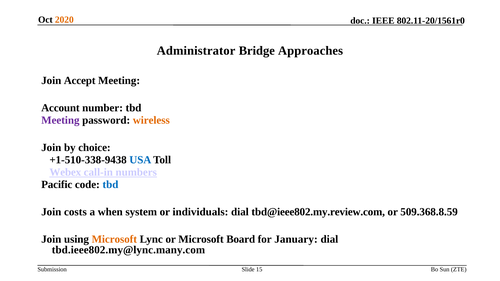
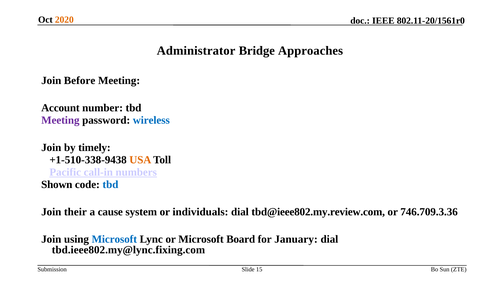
Accept: Accept -> Before (80, 81)
wireless colour: orange -> blue (151, 120)
choice: choice -> timely (94, 148)
USA colour: blue -> orange (140, 160)
Webex: Webex -> Pacific (65, 172)
Pacific: Pacific -> Shown (57, 185)
costs: costs -> their (75, 212)
when: when -> cause (110, 212)
509.368.8.59: 509.368.8.59 -> 746.709.3.36 (429, 212)
Microsoft colour: orange -> blue (114, 240)
tbd.ieee802.my@lync.many.com: tbd.ieee802.my@lync.many.com -> tbd.ieee802.my@lync.fixing.com (128, 250)
